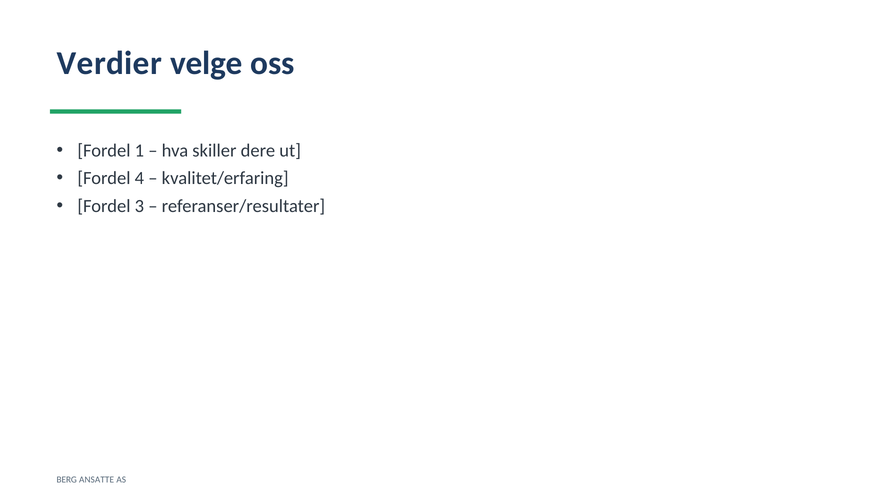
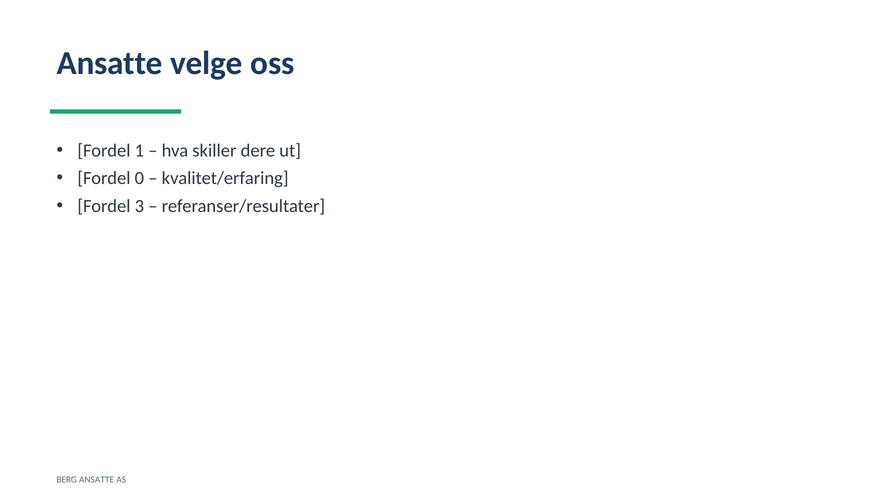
Verdier: Verdier -> Ansatte (110, 63)
4: 4 -> 0 (139, 178)
